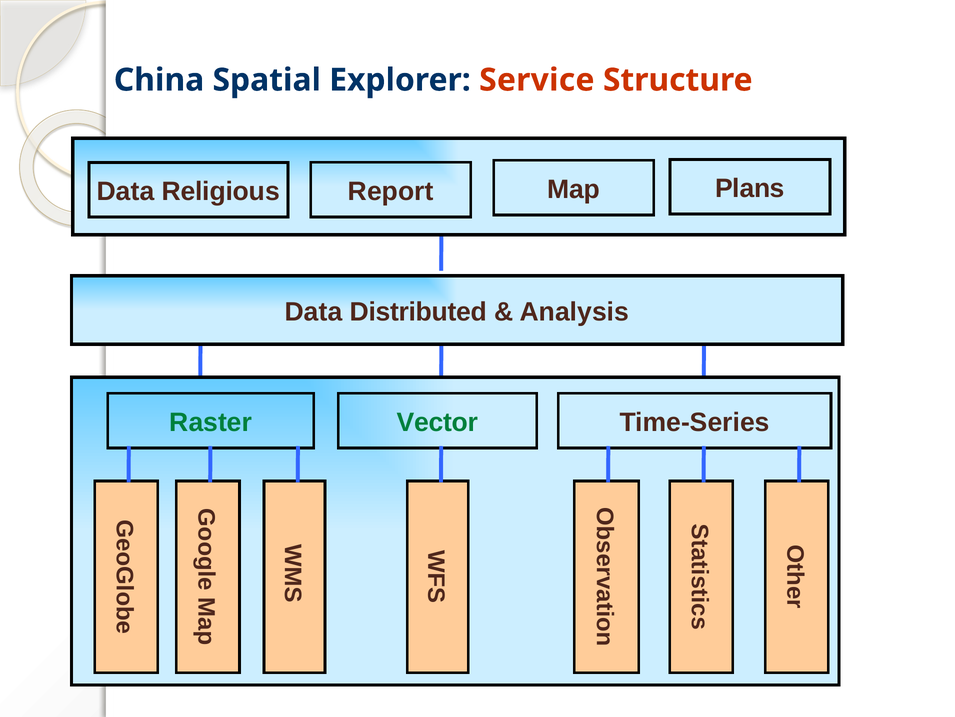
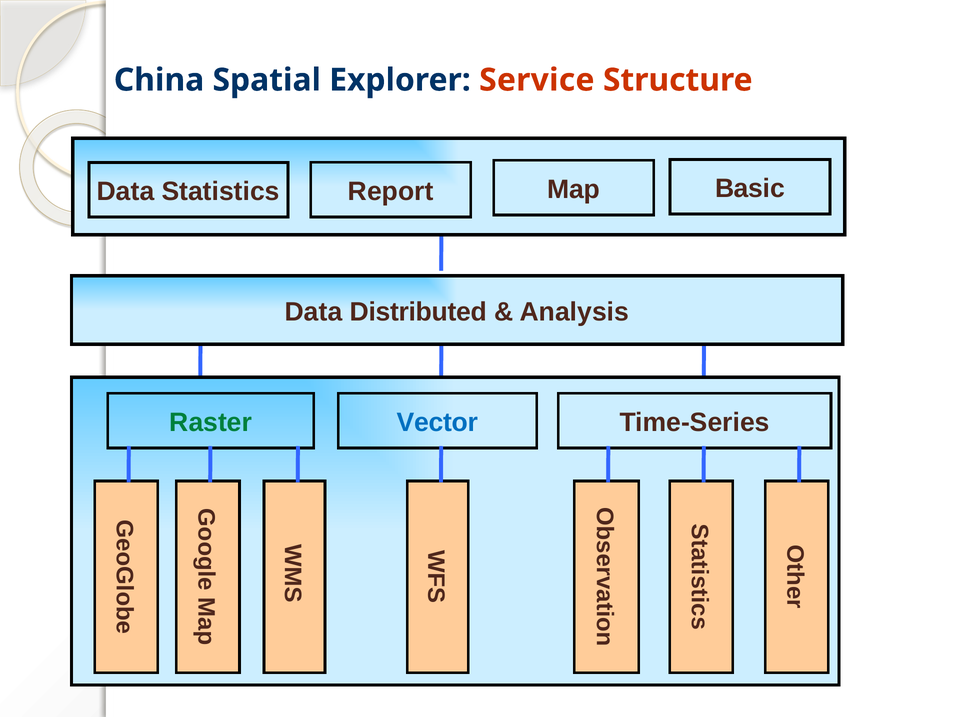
Religious: Religious -> Statistics (221, 191)
Plans: Plans -> Basic (750, 188)
Vector colour: green -> blue (437, 422)
